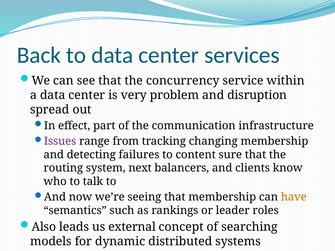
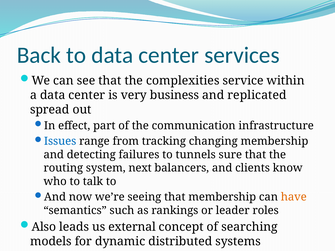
concurrency: concurrency -> complexities (183, 81)
problem: problem -> business (174, 95)
disruption: disruption -> replicated (257, 95)
Issues colour: purple -> blue (60, 141)
content: content -> tunnels (196, 155)
